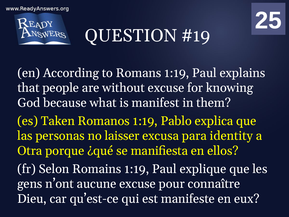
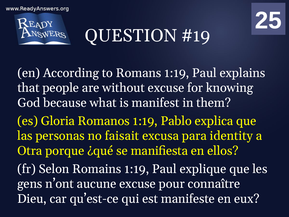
Taken: Taken -> Gloria (58, 121)
laisser: laisser -> faisait (122, 136)
